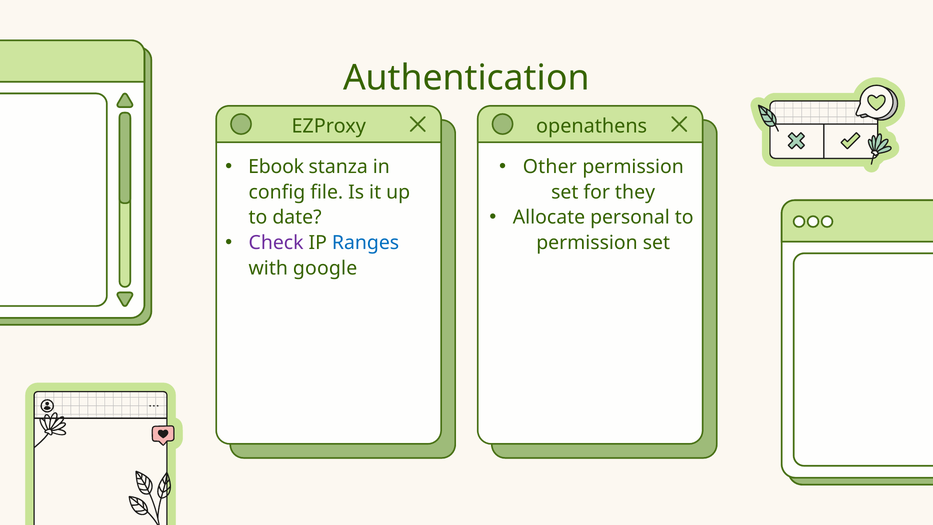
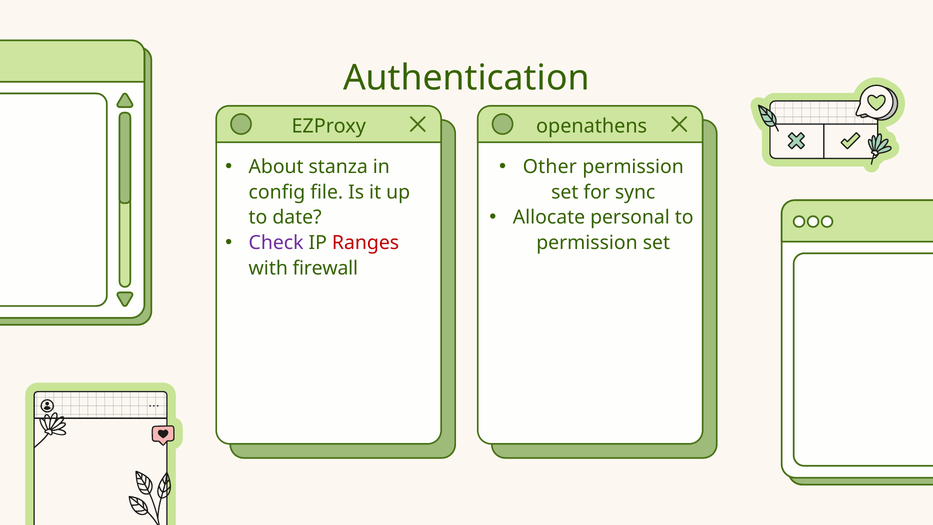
Ebook: Ebook -> About (276, 167)
they: they -> sync (635, 192)
Ranges colour: blue -> red (366, 243)
google: google -> firewall (325, 268)
